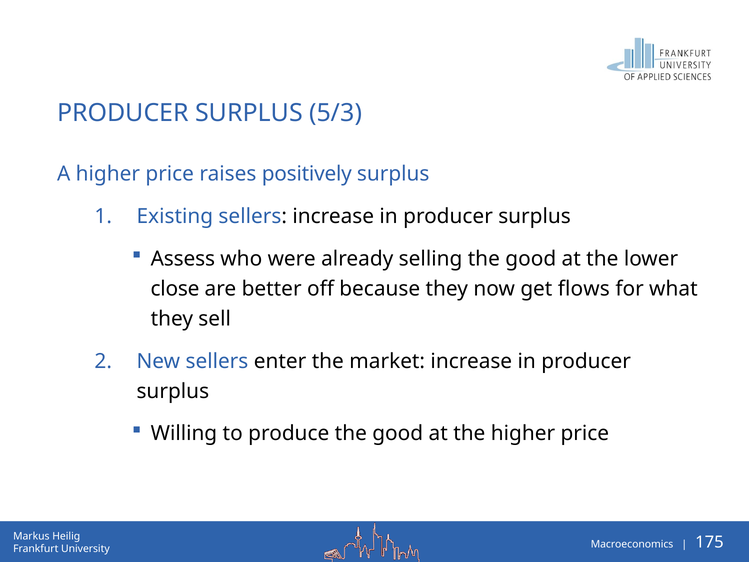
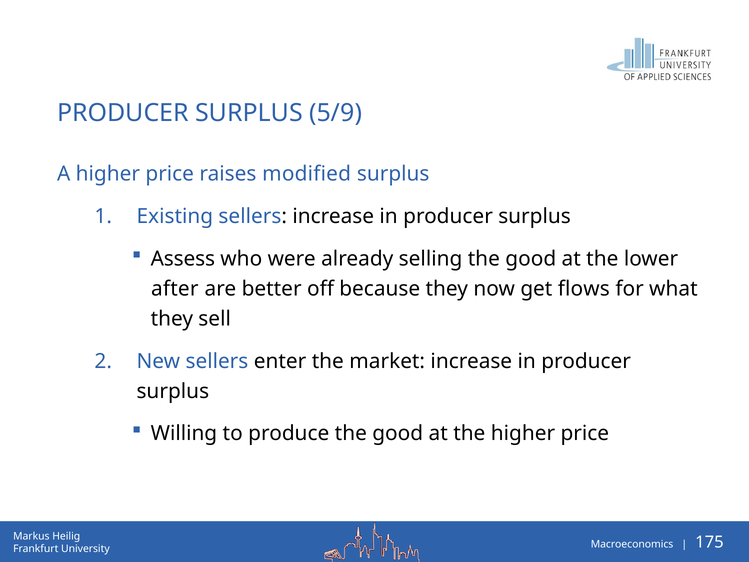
5/3: 5/3 -> 5/9 (336, 113)
positively: positively -> modified (307, 174)
close: close -> after (175, 289)
